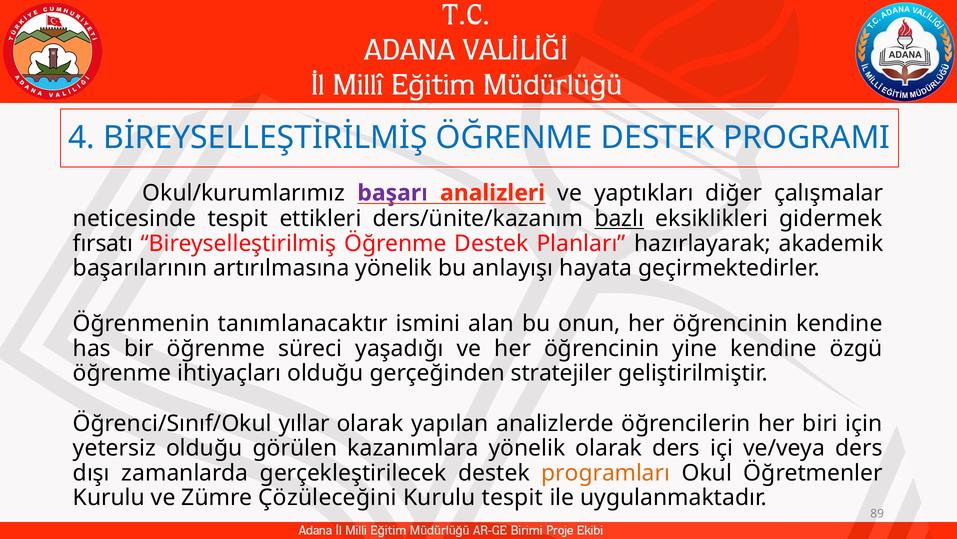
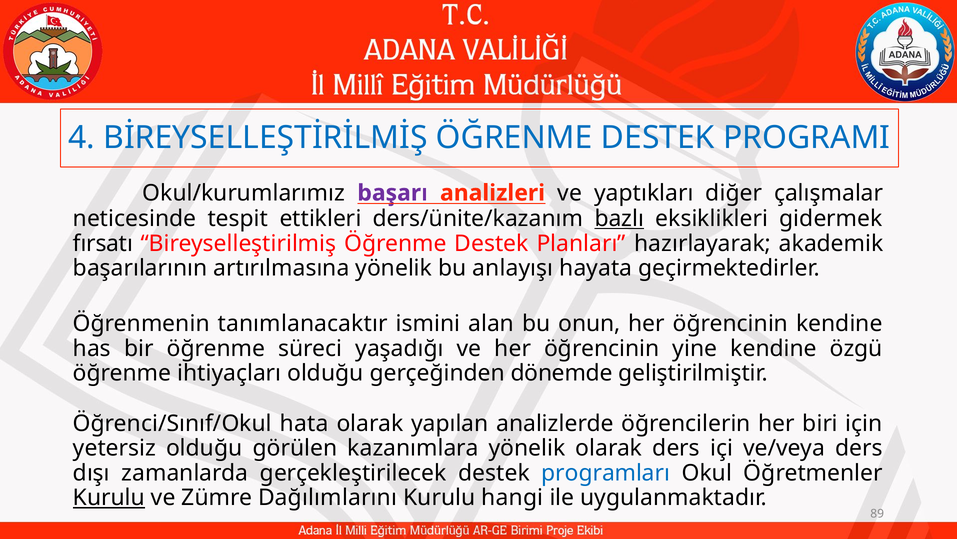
stratejiler: stratejiler -> dönemde (562, 373)
yıllar: yıllar -> hata (304, 423)
programları colour: orange -> blue (606, 472)
Kurulu underline: none -> present (109, 497)
Çözüleceğini: Çözüleceğini -> Dağılımlarını (328, 497)
Kurulu tespit: tespit -> hangi (512, 497)
